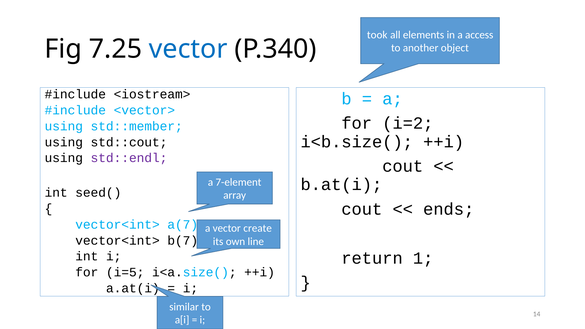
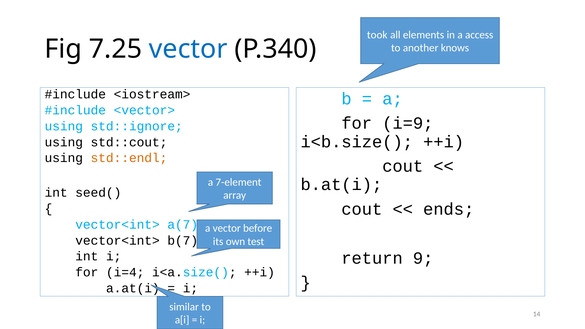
object: object -> knows (455, 48)
i=2: i=2 -> i=9 (408, 123)
std::member: std::member -> std::ignore (137, 126)
std::endl colour: purple -> orange (129, 158)
create: create -> before (258, 228)
line: line -> test (256, 242)
1: 1 -> 9 (423, 258)
i=5: i=5 -> i=4 (125, 272)
